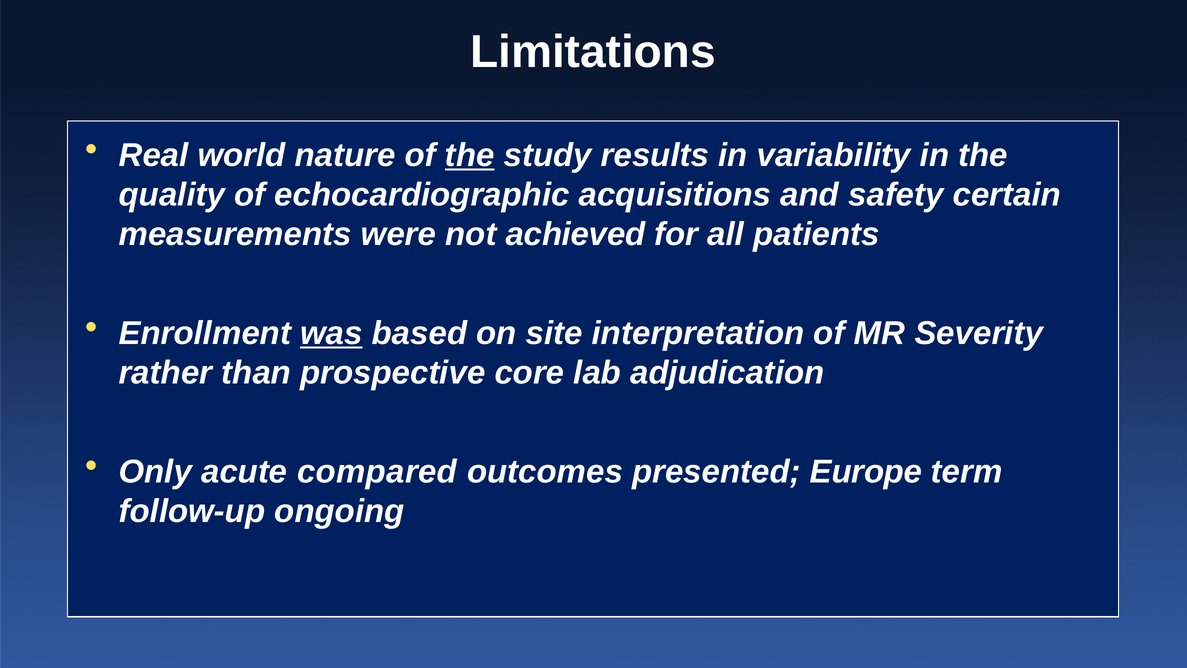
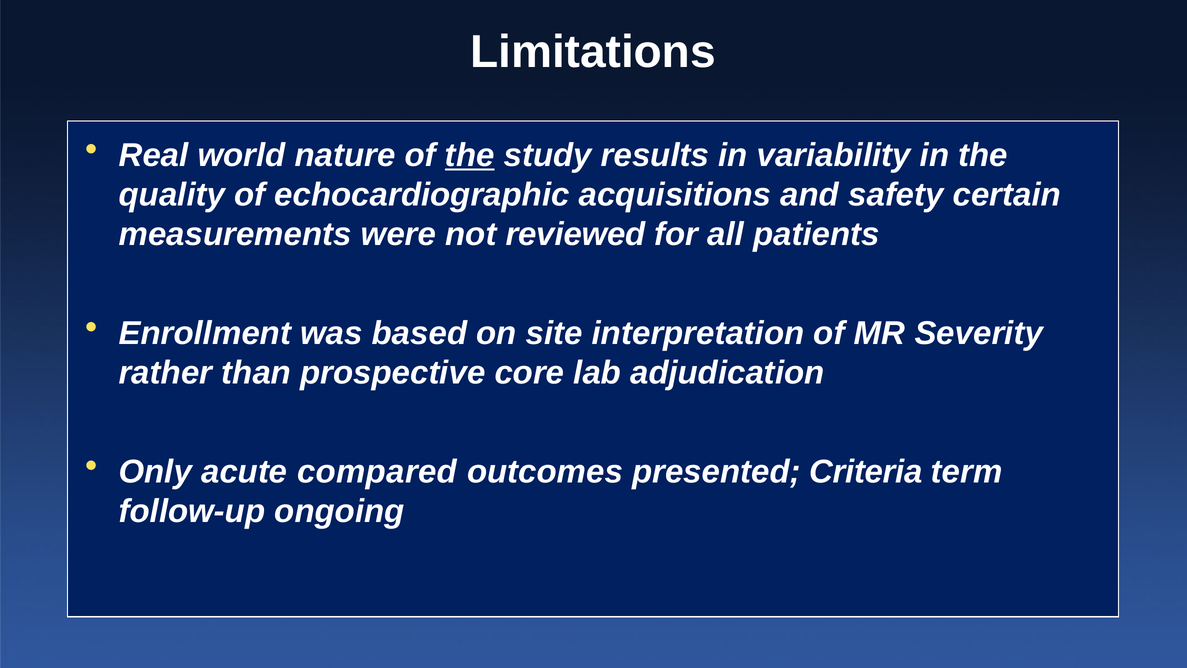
achieved: achieved -> reviewed (576, 234)
was underline: present -> none (331, 333)
Europe: Europe -> Criteria (866, 472)
